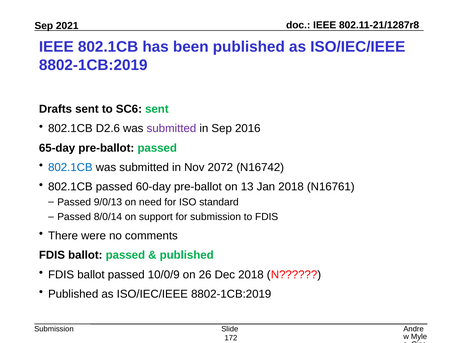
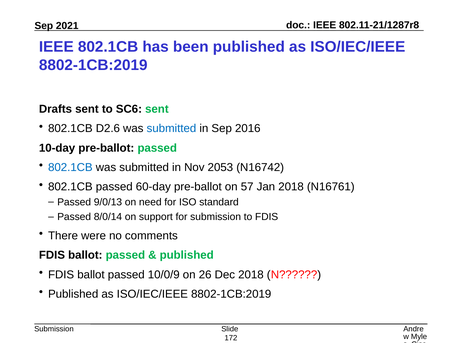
submitted colour: purple -> blue (171, 129)
65-day: 65-day -> 10-day (57, 148)
2072: 2072 -> 2053 (220, 168)
13: 13 -> 57 (247, 187)
